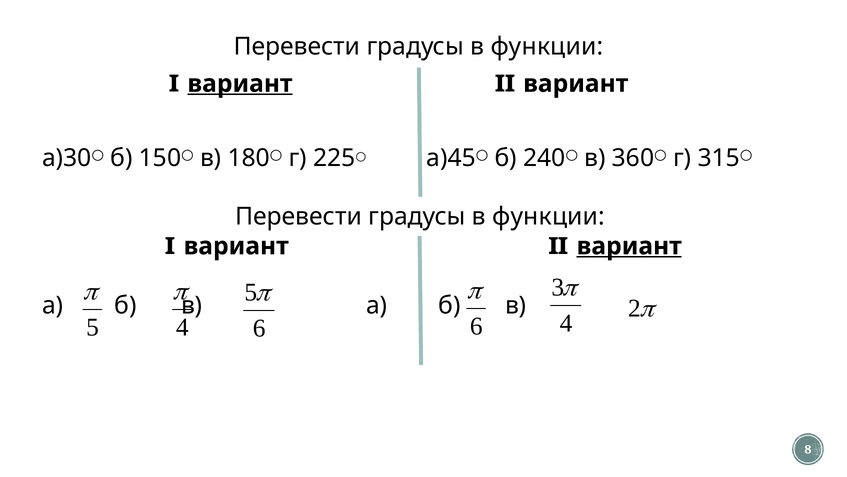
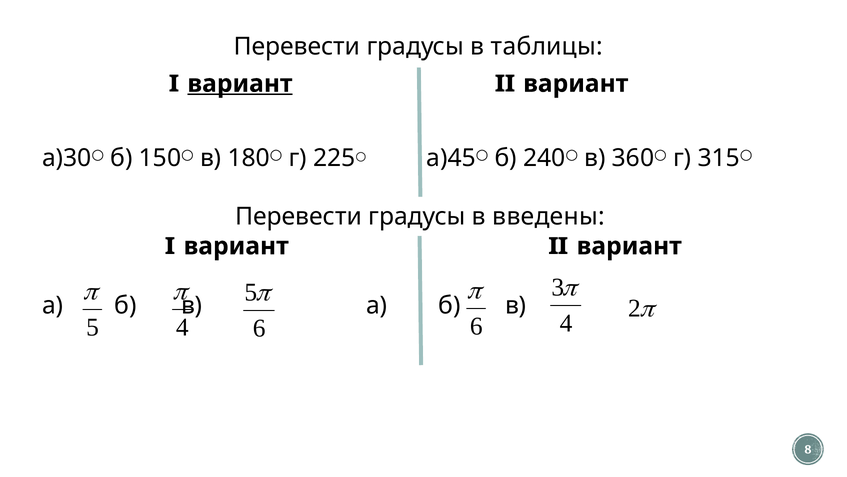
функции: функции -> таблицы (547, 46)
функции: функции -> введены (549, 216)
вариант underline: present -> none (629, 246)
